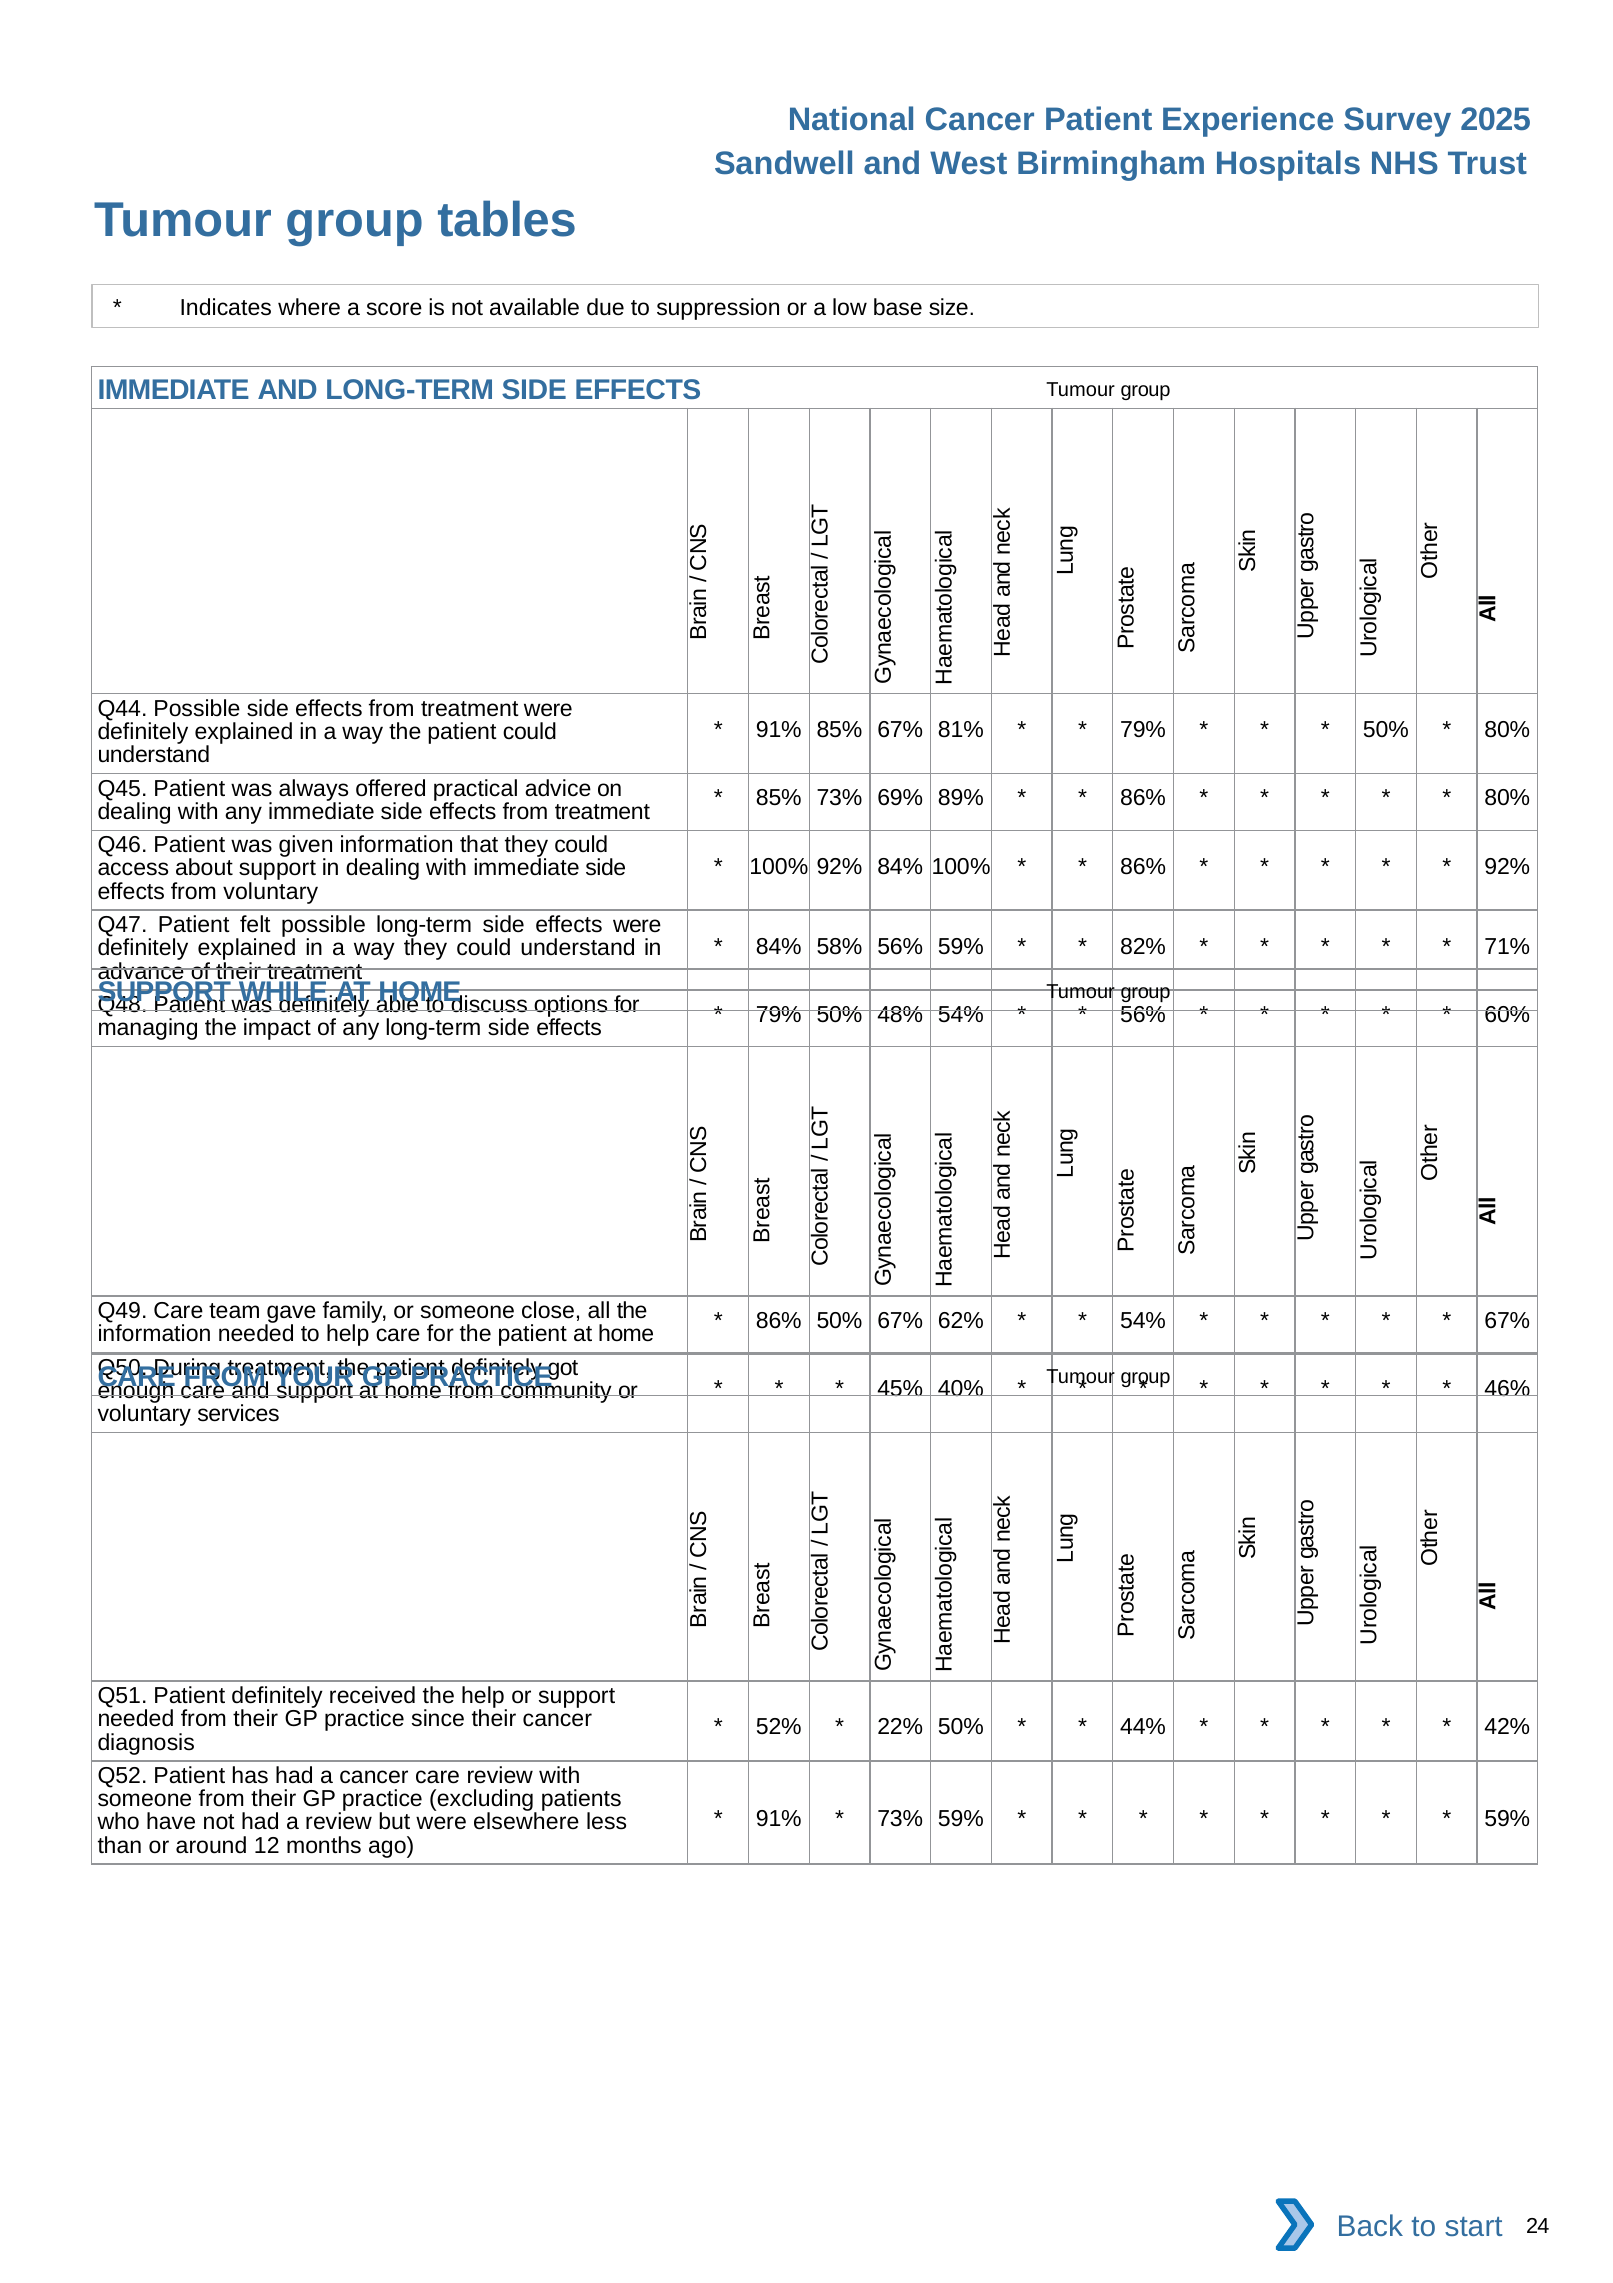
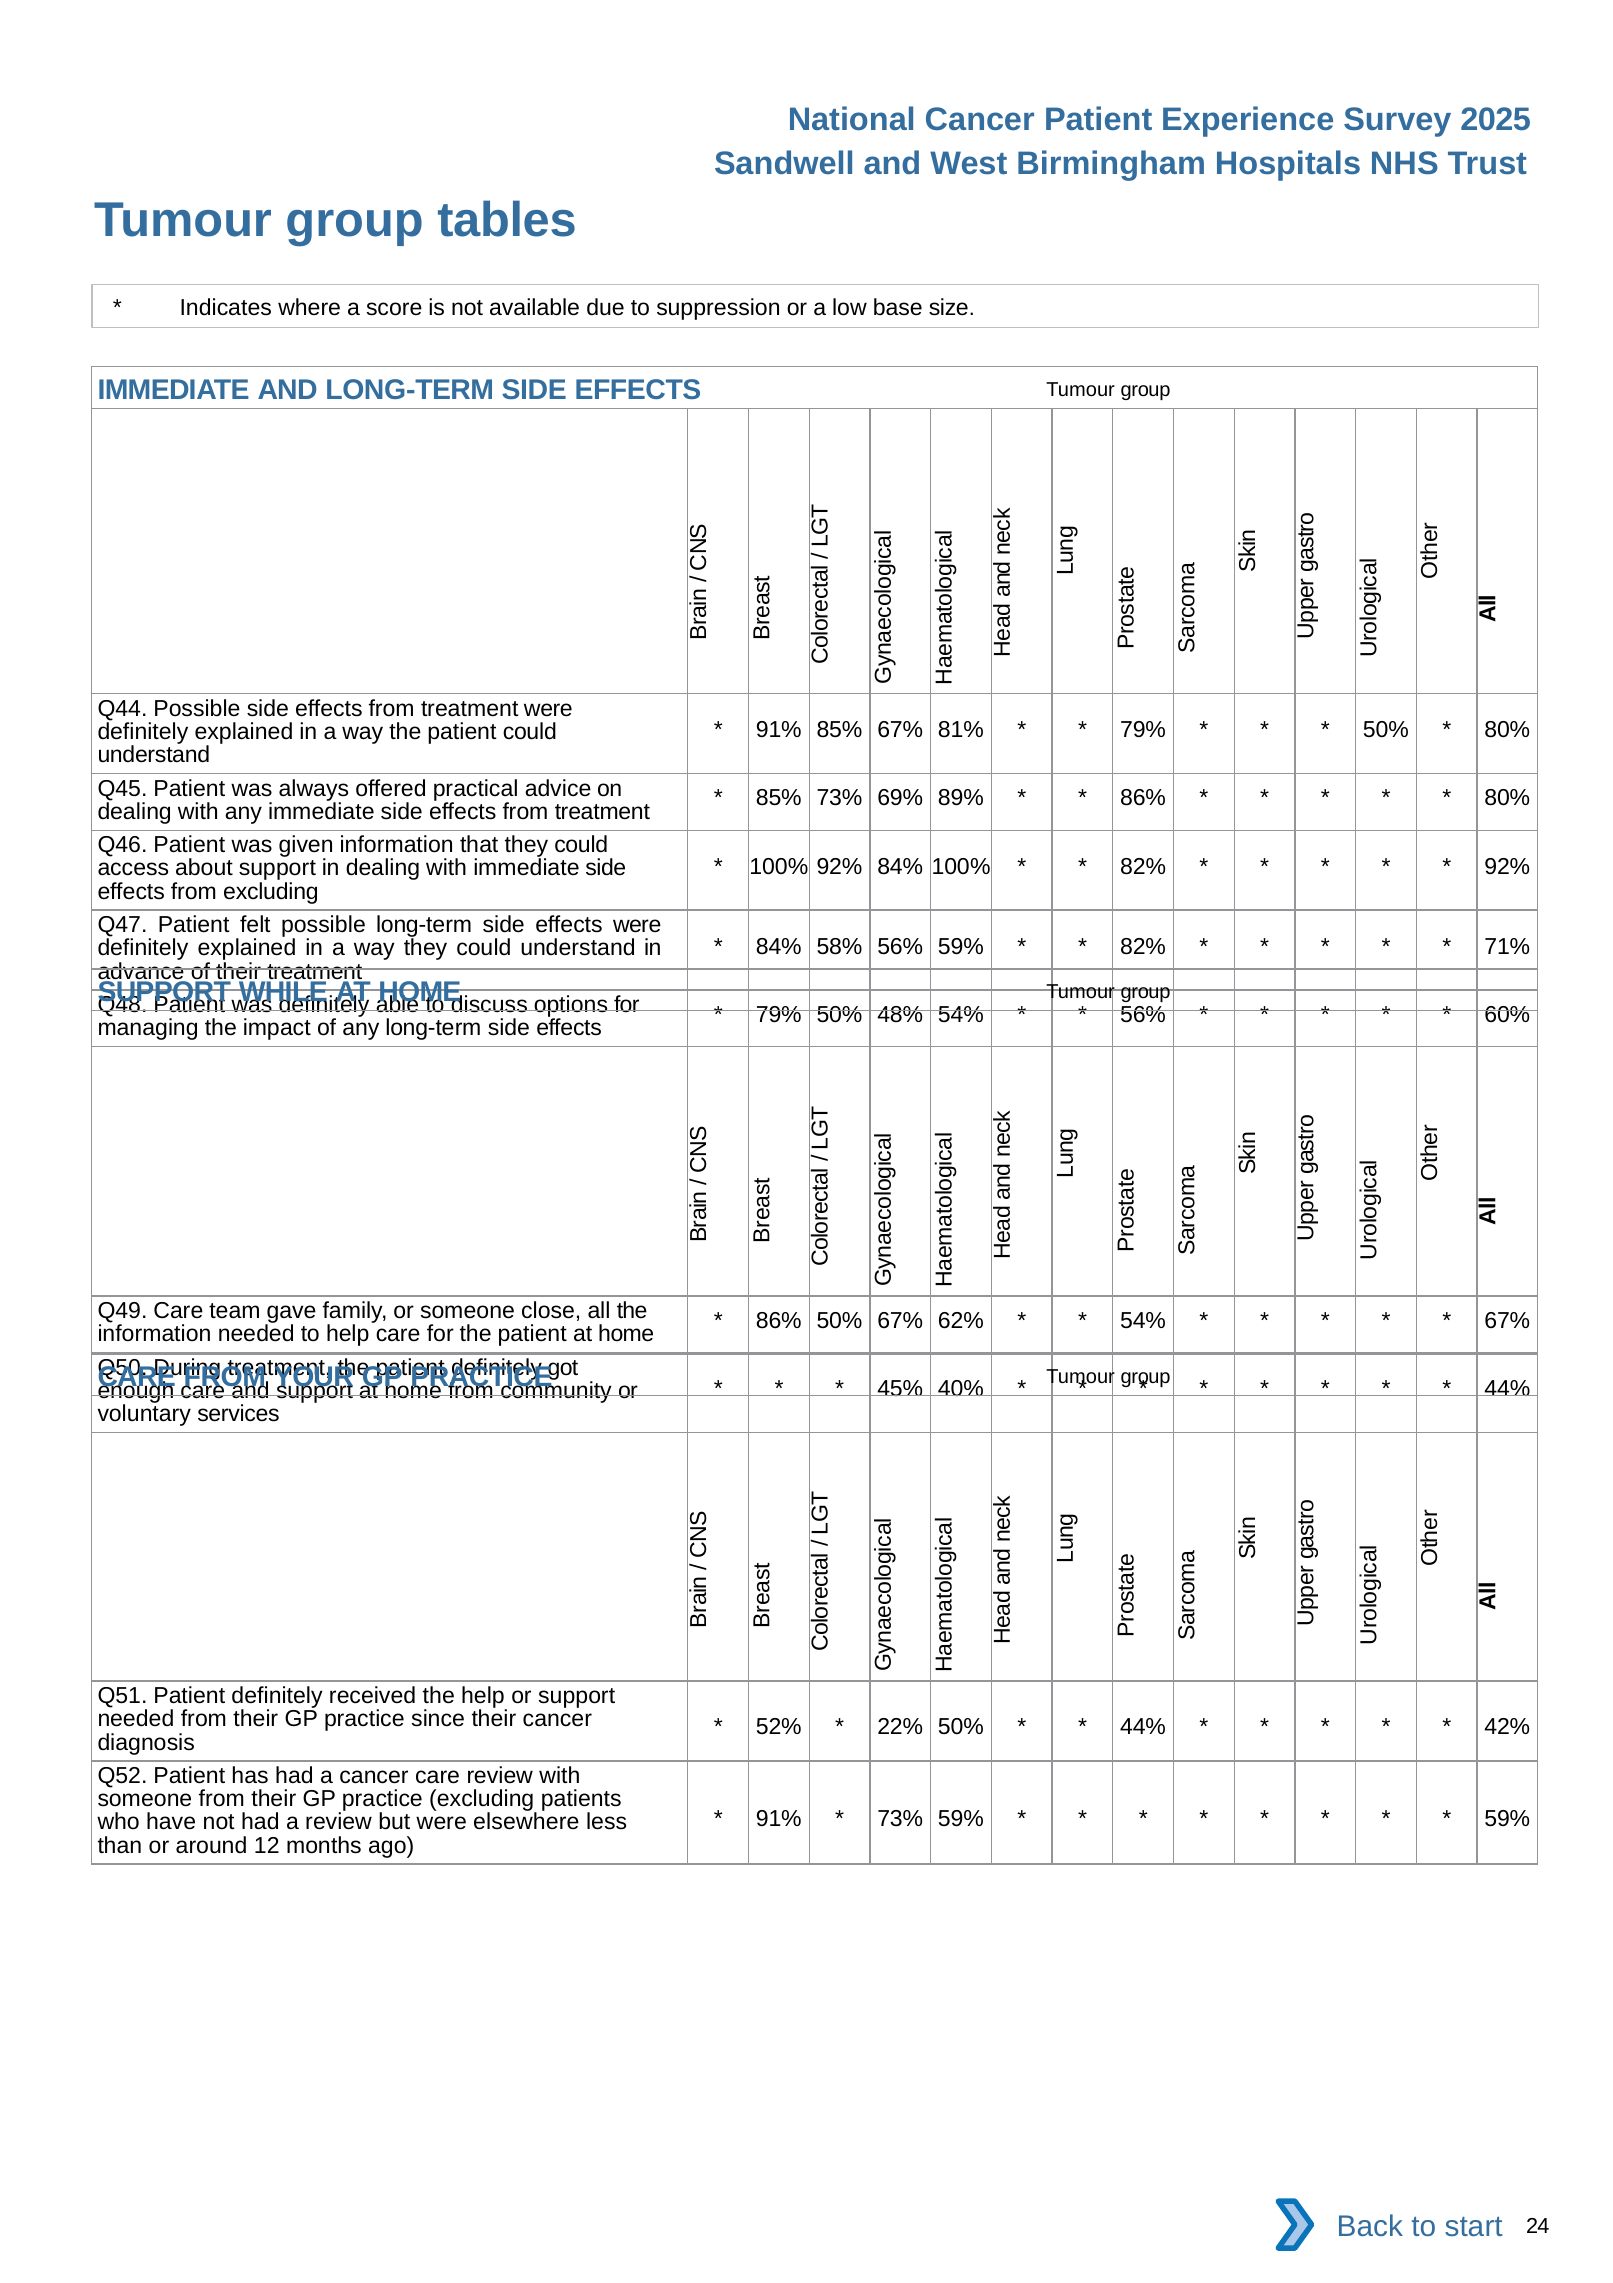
86%: 86% -> 82% (1143, 866)
from voluntary: voluntary -> excluding (271, 891)
46%: 46% -> 44% (1507, 1389)
